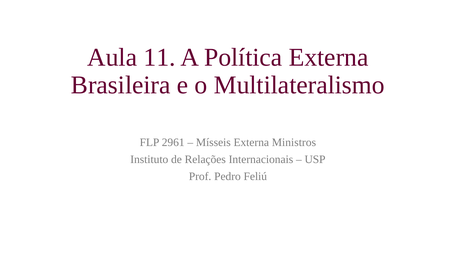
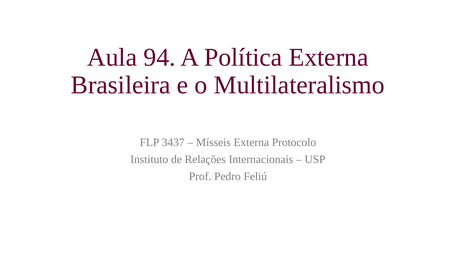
11: 11 -> 94 (160, 57)
2961: 2961 -> 3437 (173, 143)
Ministros: Ministros -> Protocolo (294, 143)
